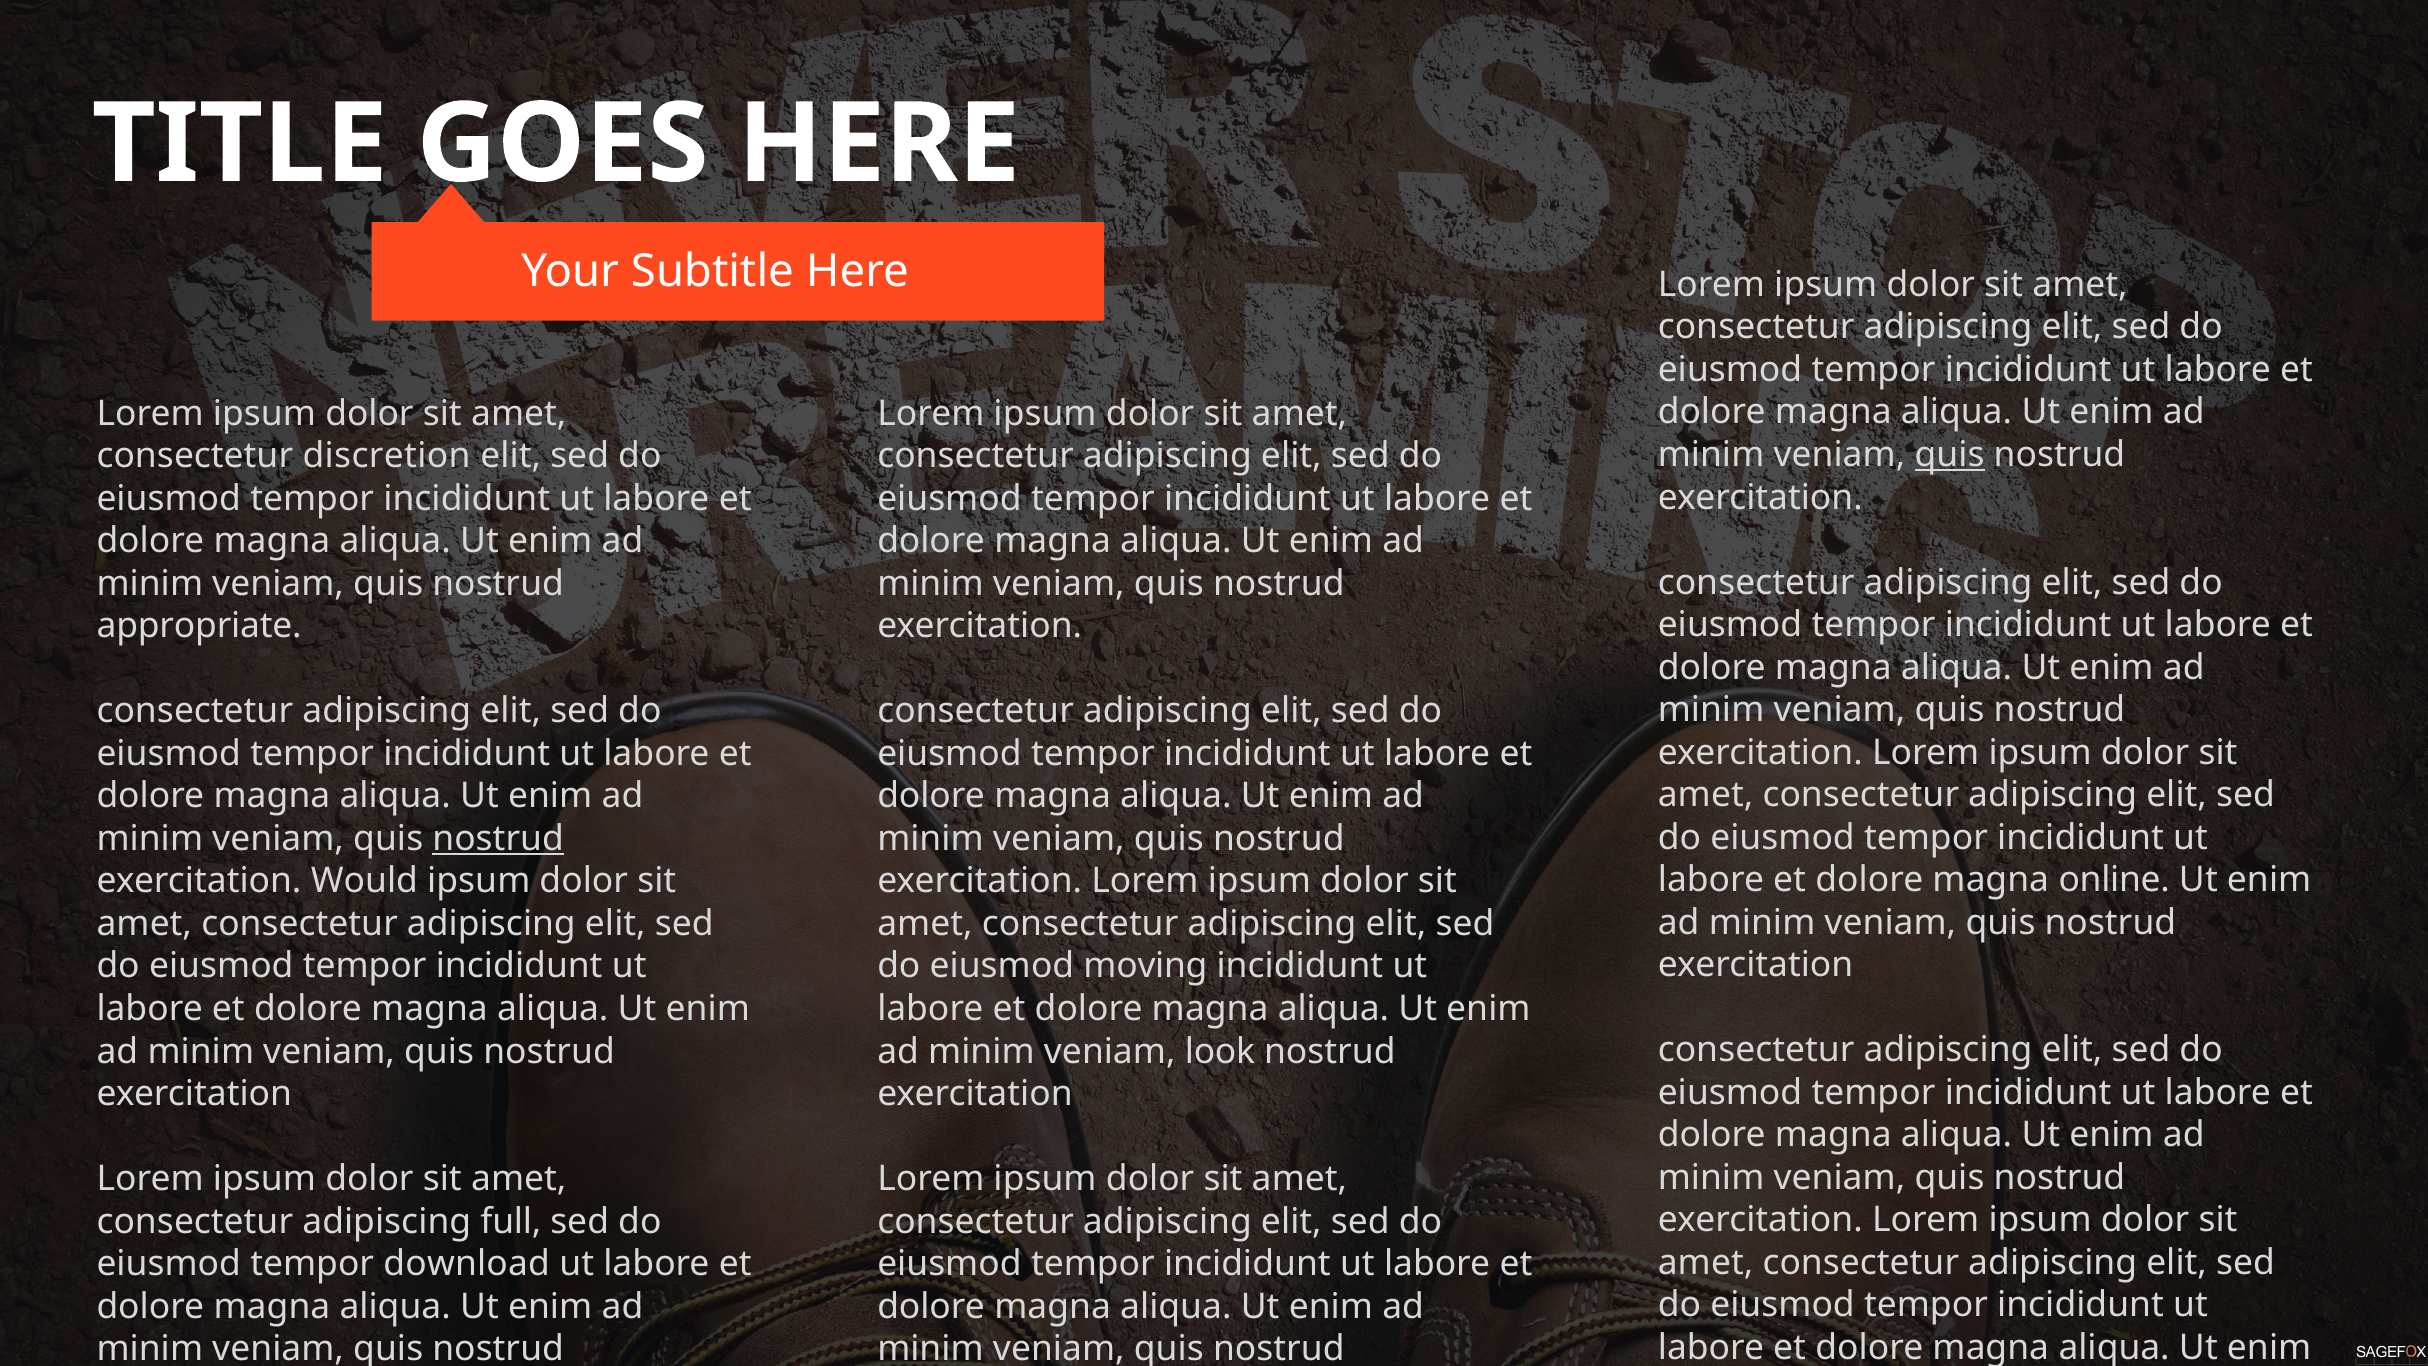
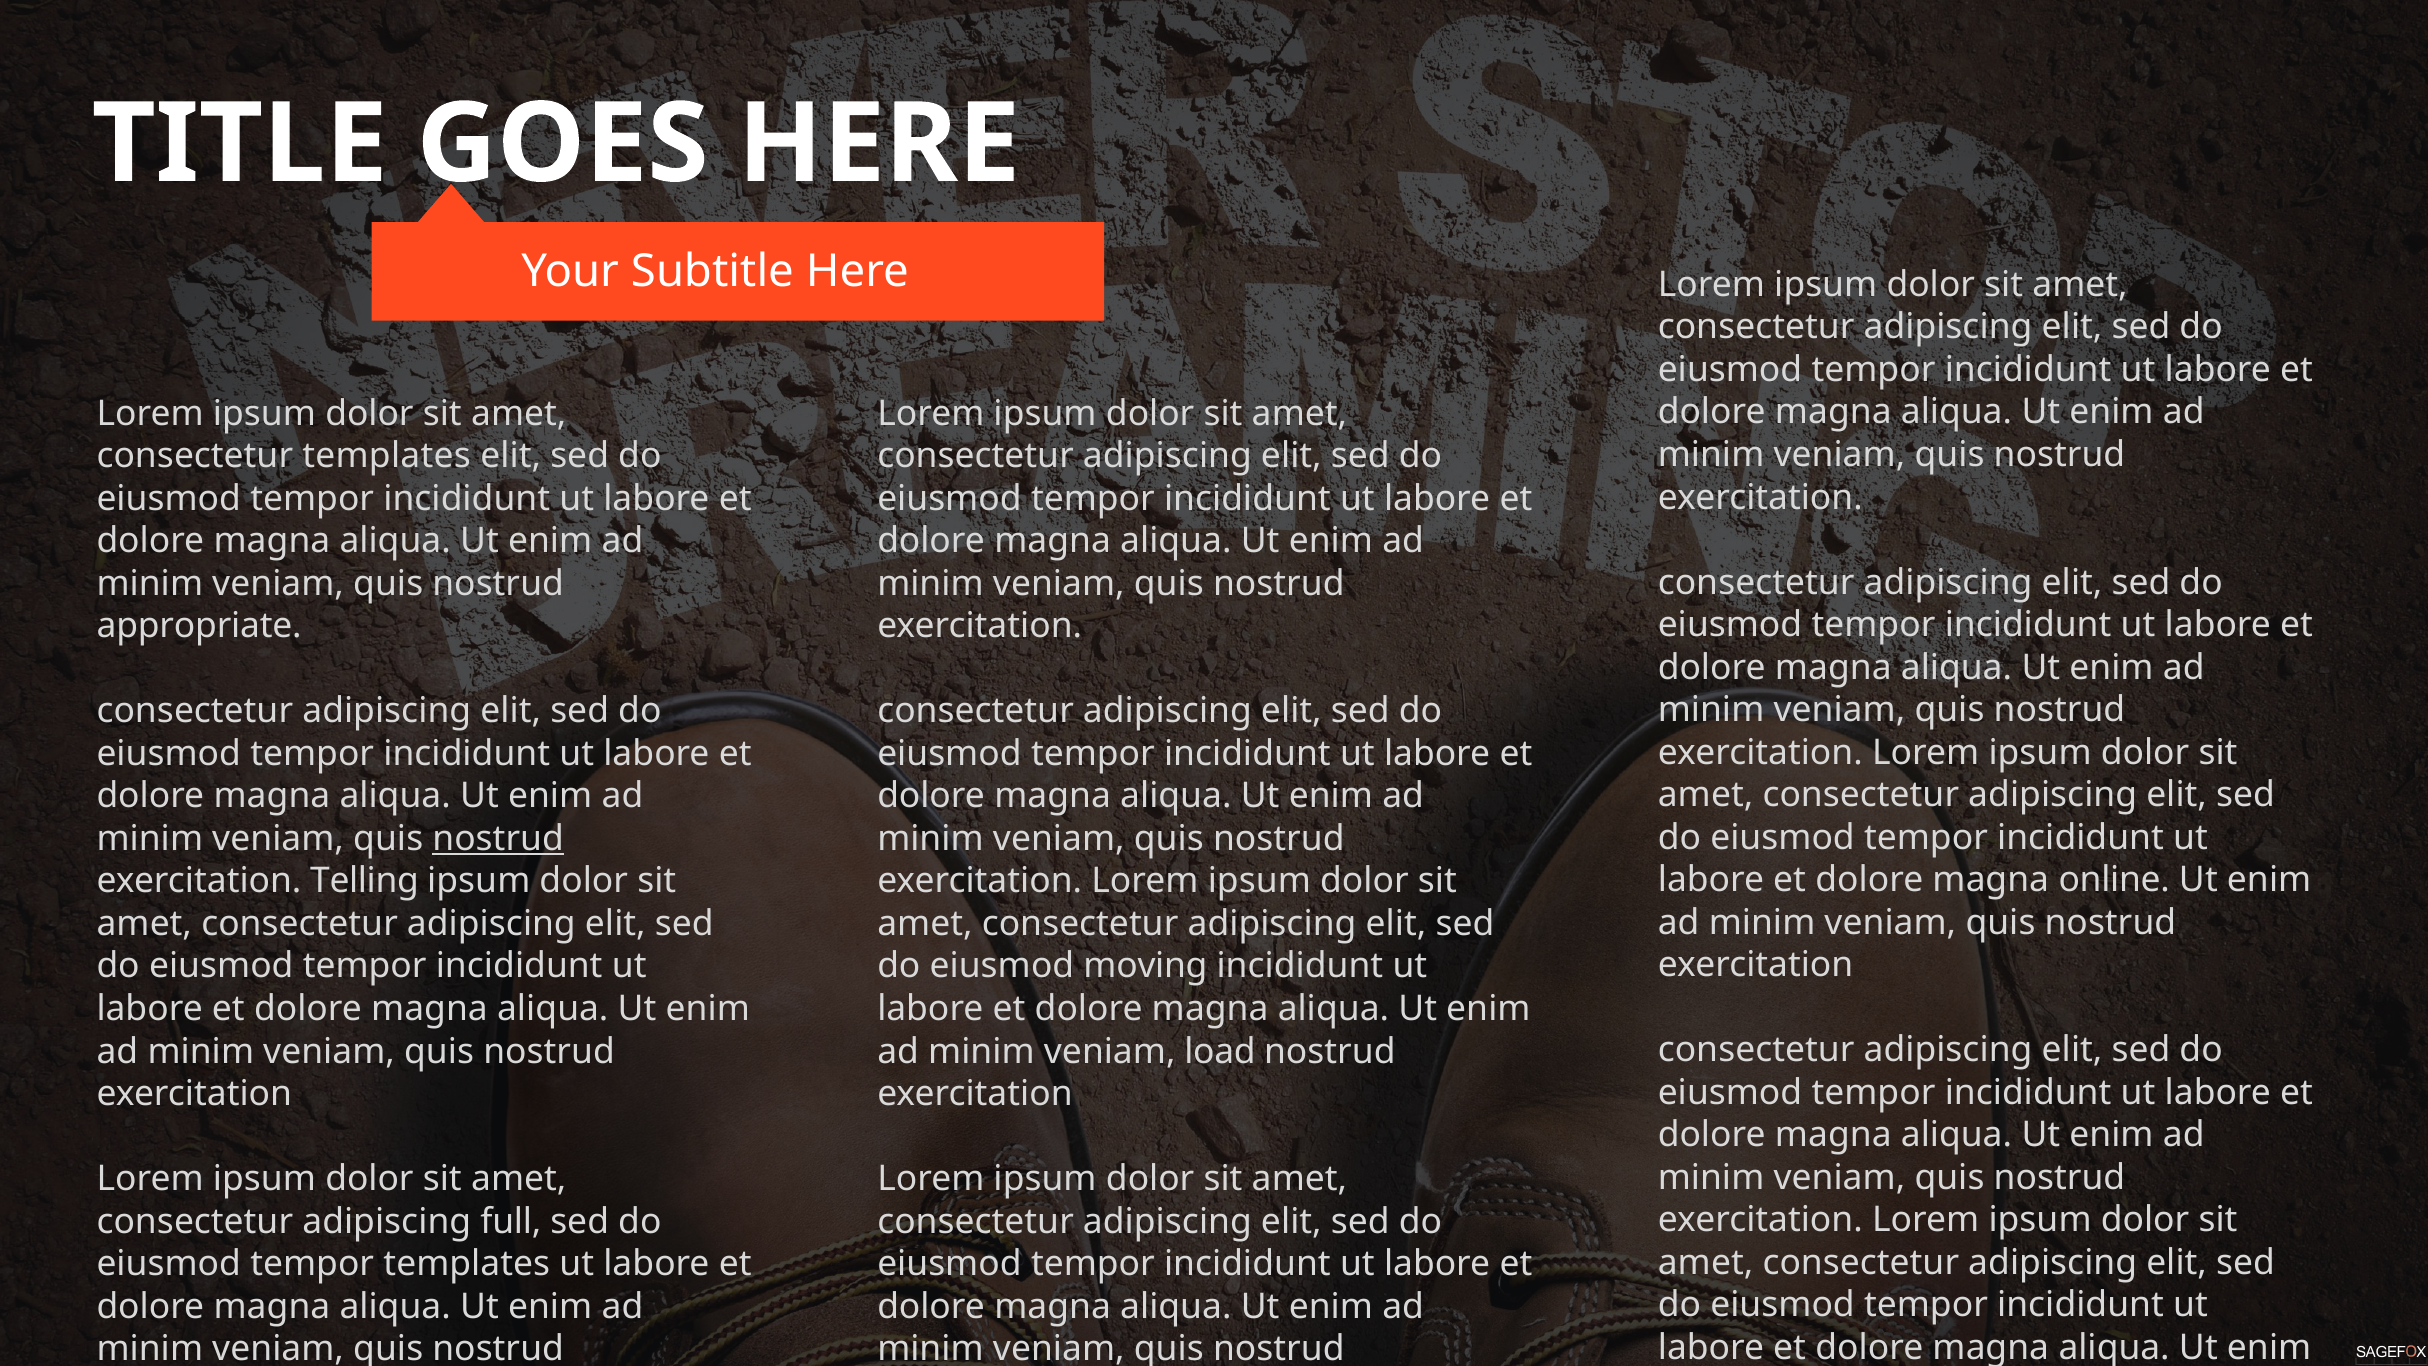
quis underline: present -> none (1949, 455)
consectetur discretion: discretion -> templates (387, 456)
Would: Would -> Telling (365, 881)
look: look -> load (1220, 1051)
tempor download: download -> templates (467, 1264)
